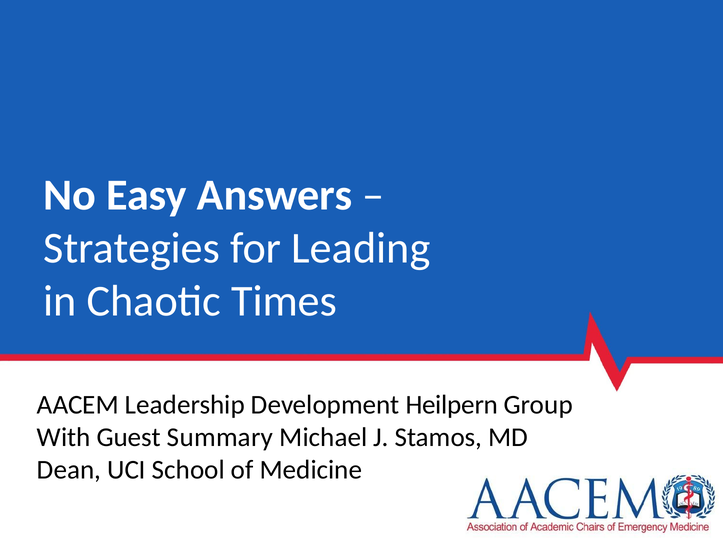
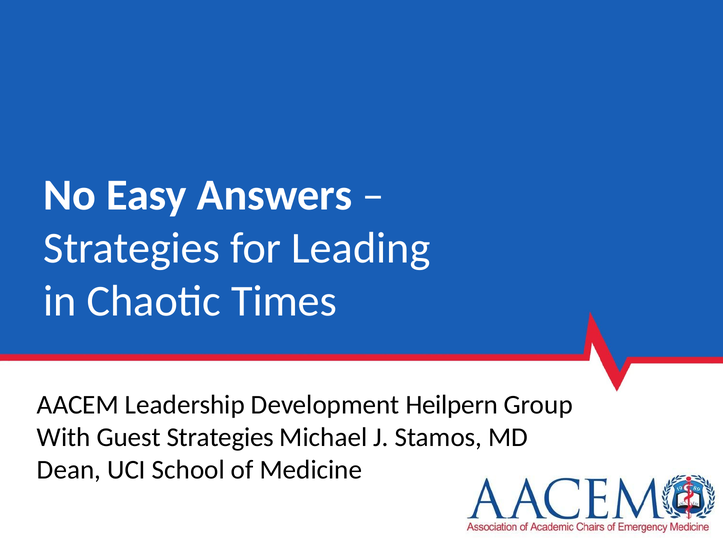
Guest Summary: Summary -> Strategies (220, 438)
